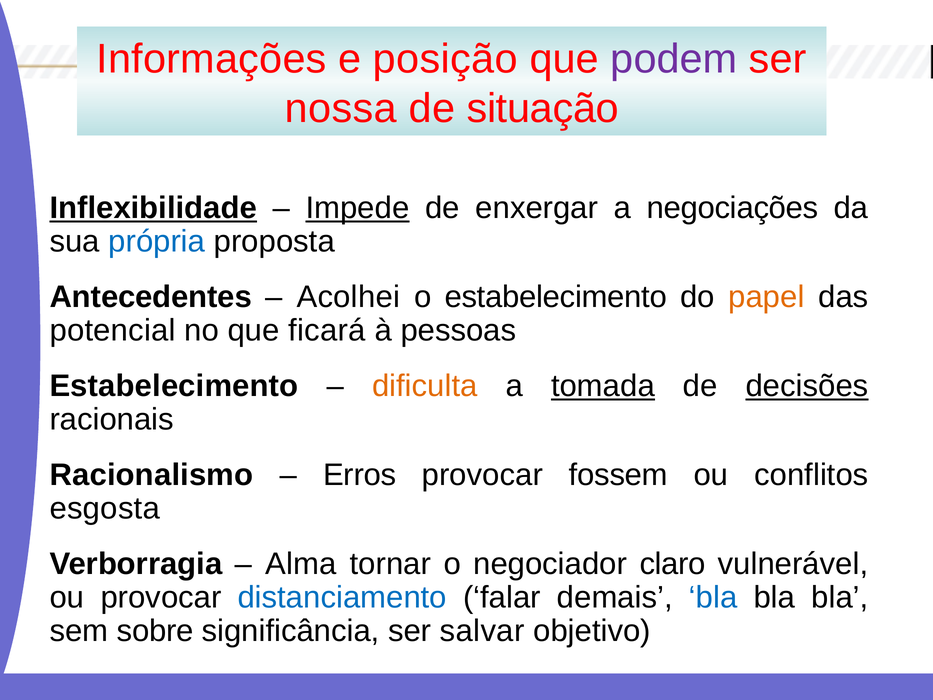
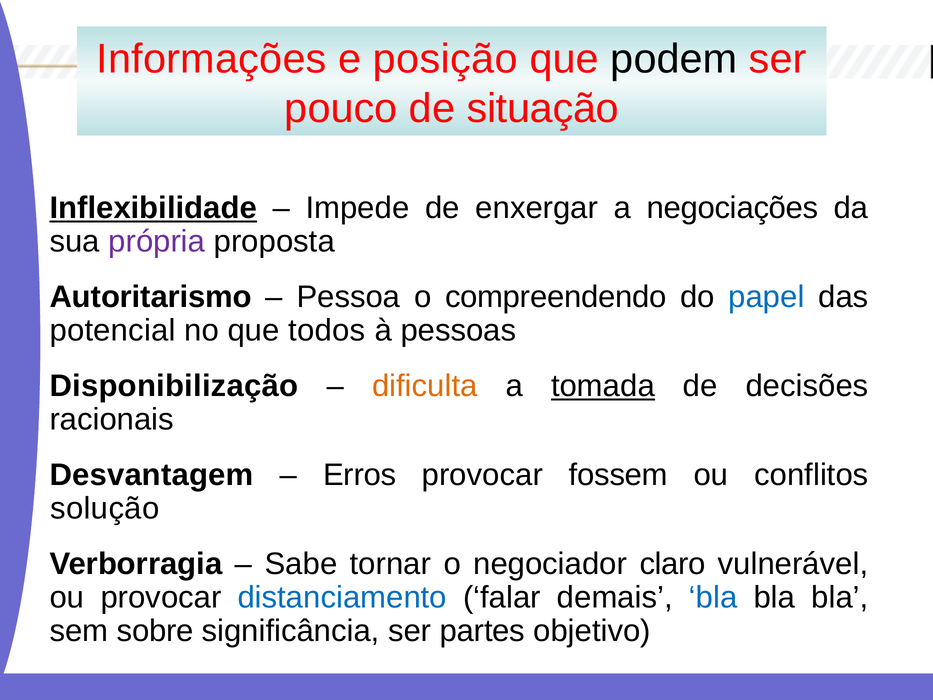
podem colour: purple -> black (674, 59)
nossa: nossa -> pouco (341, 109)
Impede underline: present -> none (358, 208)
própria colour: blue -> purple (157, 242)
Antecedentes: Antecedentes -> Autoritarismo (151, 297)
Acolhei: Acolhei -> Pessoa (348, 297)
o estabelecimento: estabelecimento -> compreendendo (556, 297)
papel colour: orange -> blue (766, 297)
ficará: ficará -> todos (327, 331)
Estabelecimento: Estabelecimento -> Disponibilização (174, 386)
decisões underline: present -> none (807, 386)
Racionalismo: Racionalismo -> Desvantagem (151, 475)
esgosta: esgosta -> solução (105, 508)
Alma: Alma -> Sabe (301, 564)
salvar: salvar -> partes (482, 631)
